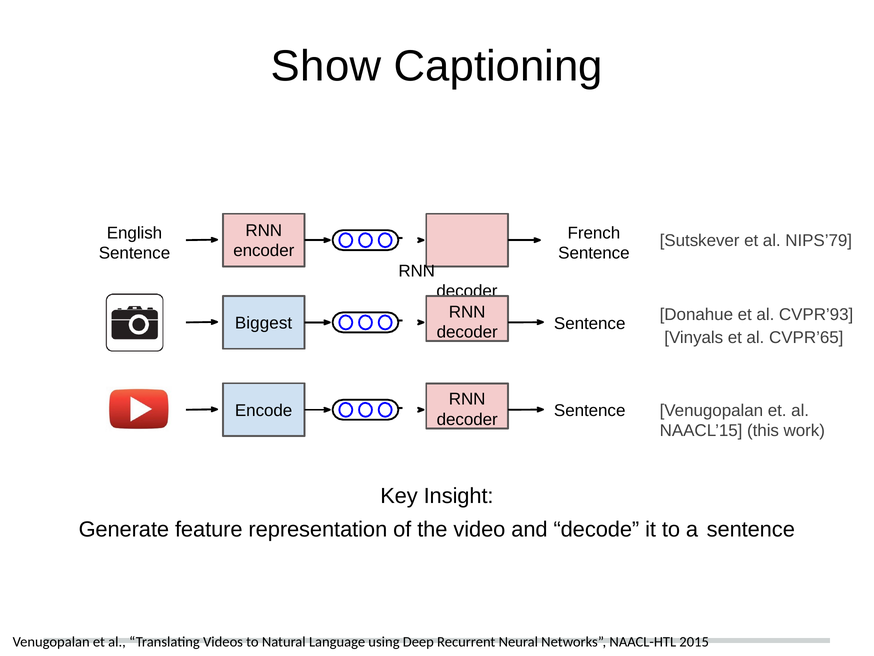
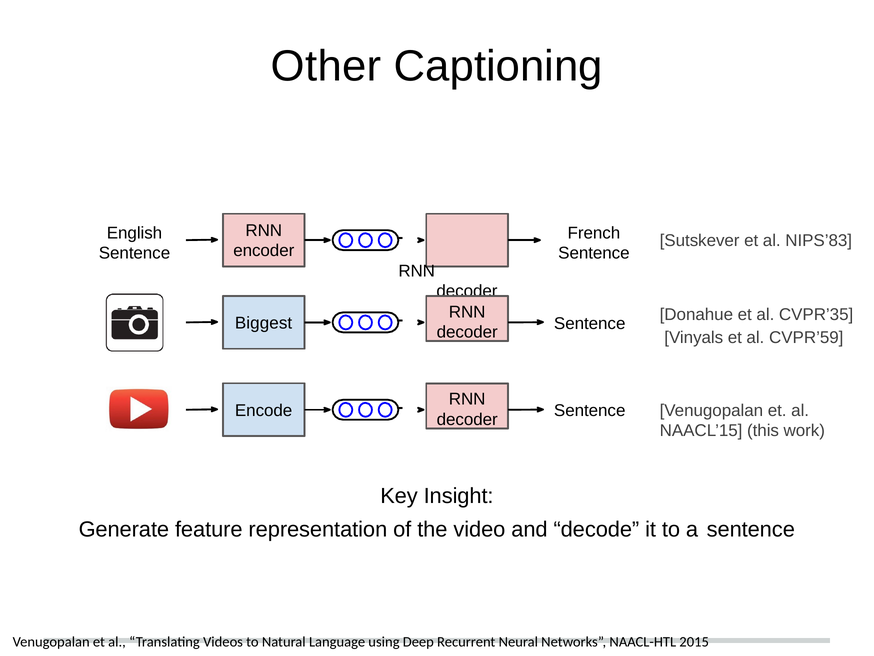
Show: Show -> Other (326, 66)
NIPS’79: NIPS’79 -> NIPS’83 (819, 240)
CVPR’93: CVPR’93 -> CVPR’35 (816, 315)
CVPR’65: CVPR’65 -> CVPR’59 (806, 337)
